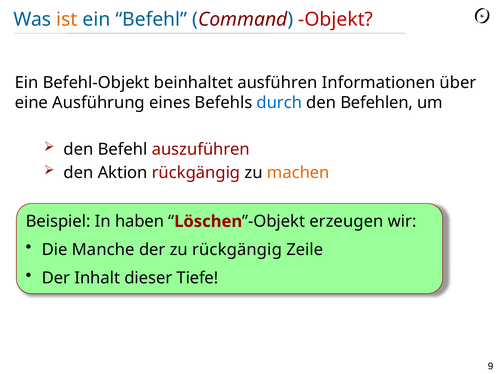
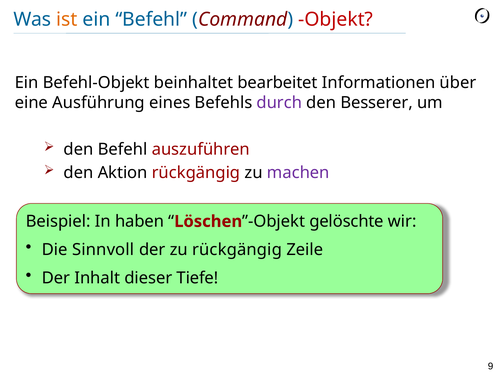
ausführen: ausführen -> bearbeitet (277, 83)
durch colour: blue -> purple (279, 103)
Befehlen: Befehlen -> Besserer (377, 103)
machen colour: orange -> purple (298, 172)
erzeugen: erzeugen -> gelöschte (347, 221)
Manche: Manche -> Sinnvoll (103, 249)
